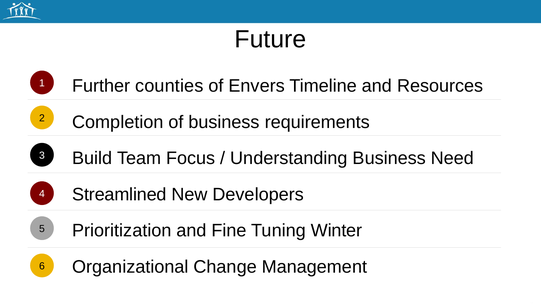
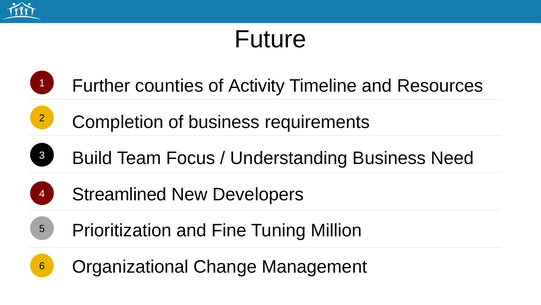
Envers: Envers -> Activity (257, 86)
Winter: Winter -> Million (336, 230)
